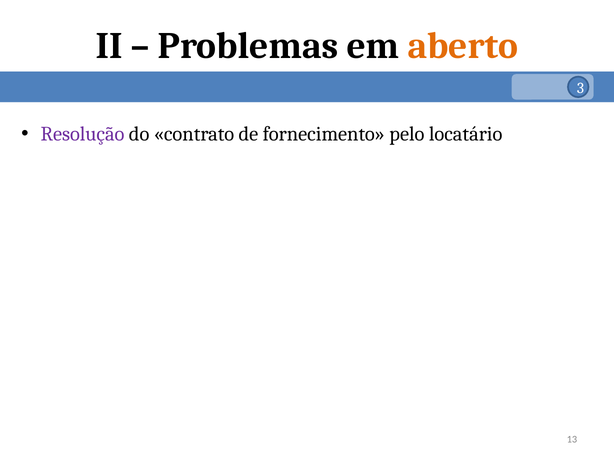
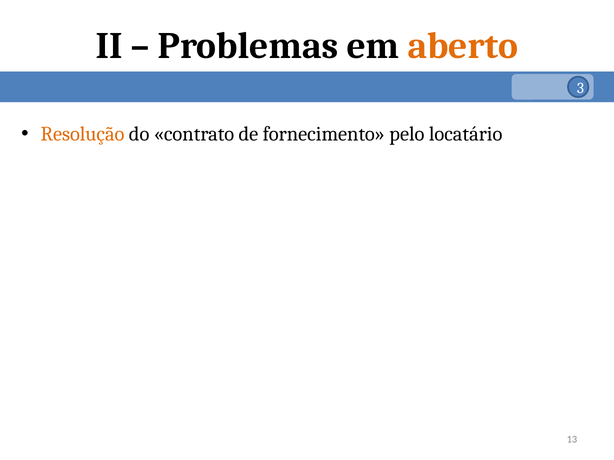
Resolução colour: purple -> orange (82, 134)
